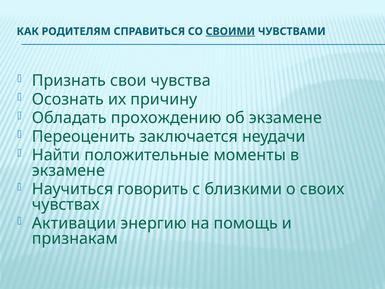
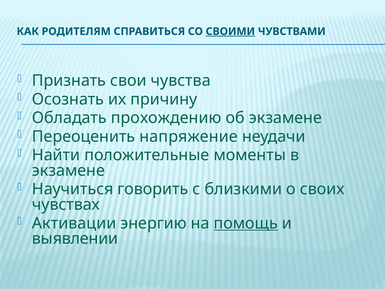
заключается: заключается -> напряжение (189, 136)
помощь underline: none -> present (246, 223)
признакам: признакам -> выявлении (75, 238)
